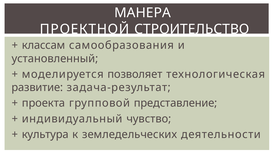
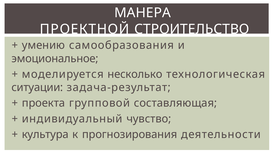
классам: классам -> умению (43, 45)
установленный: установленный -> эмоциональное (55, 59)
позволяет: позволяет -> несколько (135, 74)
развитие: развитие -> ситуации (37, 88)
представление: представление -> составляющая (176, 103)
земледельческих: земледельческих -> прогнозирования (130, 135)
